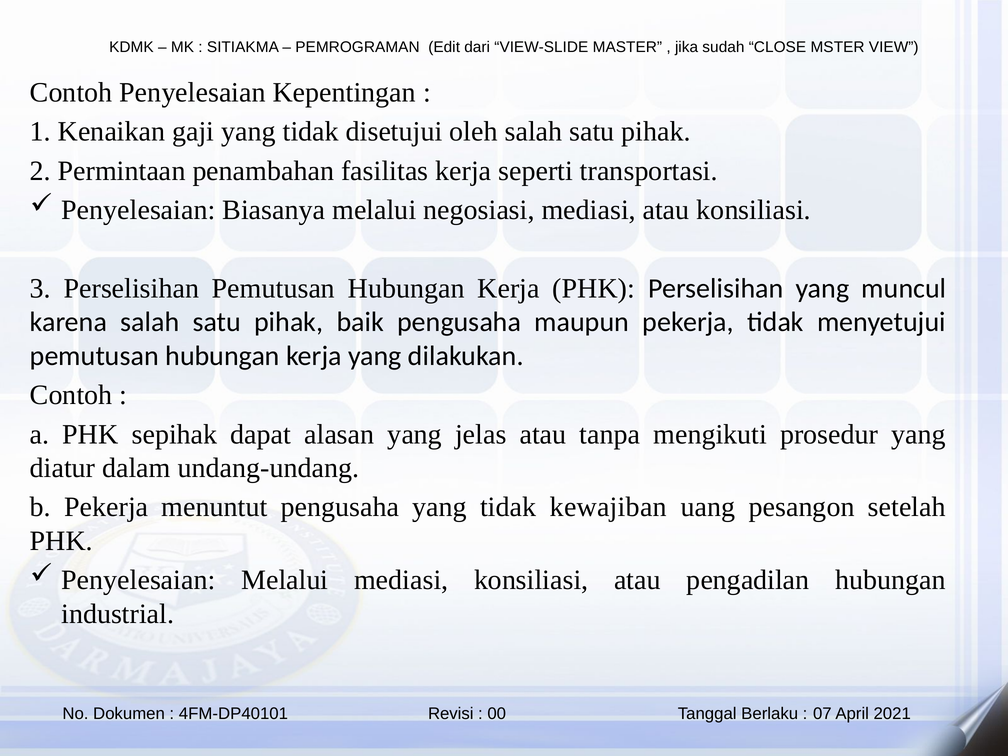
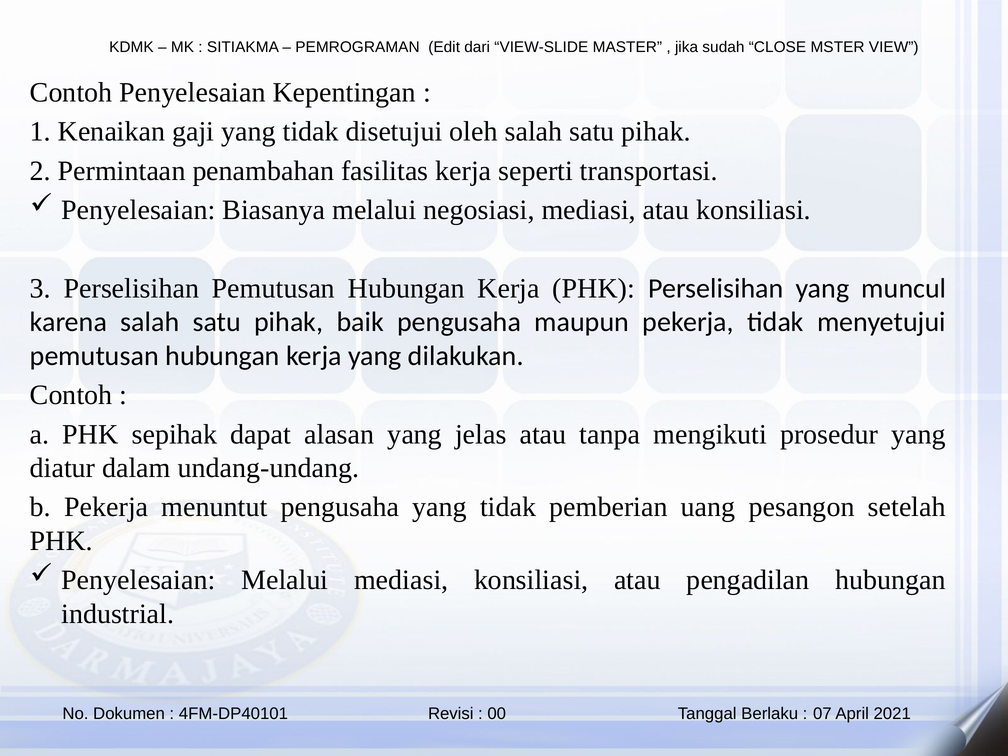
kewajiban: kewajiban -> pemberian (608, 507)
